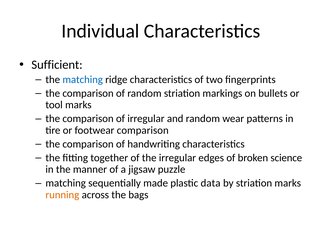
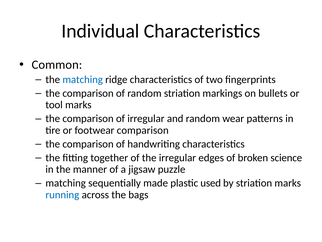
Sufficient: Sufficient -> Common (57, 65)
data: data -> used (211, 183)
running colour: orange -> blue (62, 194)
